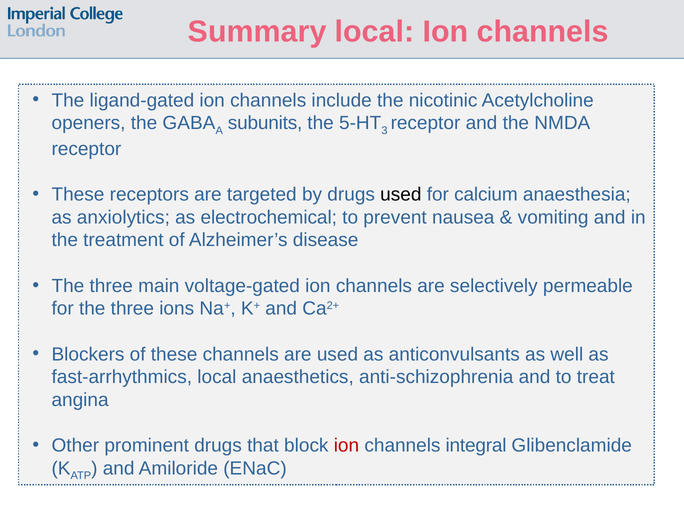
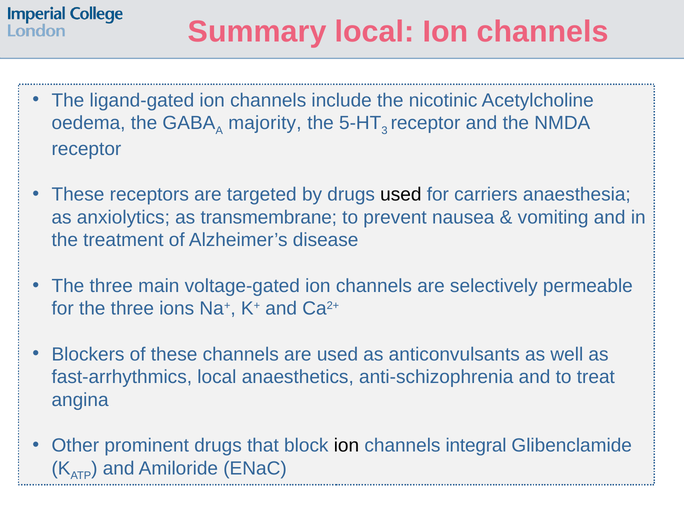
openers: openers -> oedema (89, 123)
subunits: subunits -> majority (265, 123)
calcium: calcium -> carriers (486, 195)
electrochemical: electrochemical -> transmembrane (269, 217)
ion colour: red -> black (346, 445)
